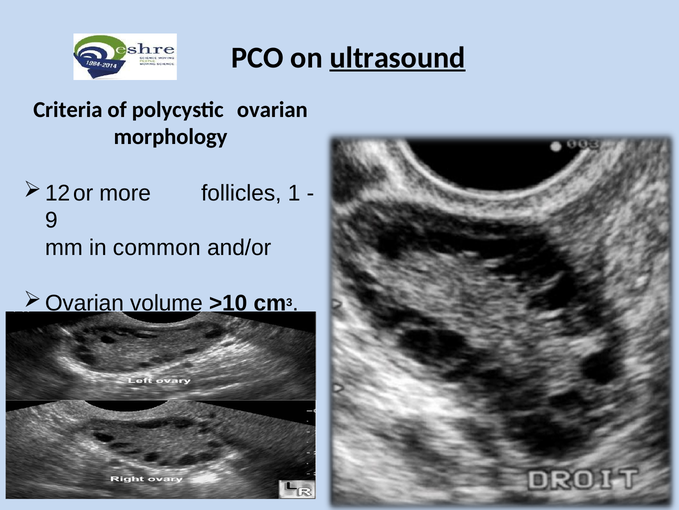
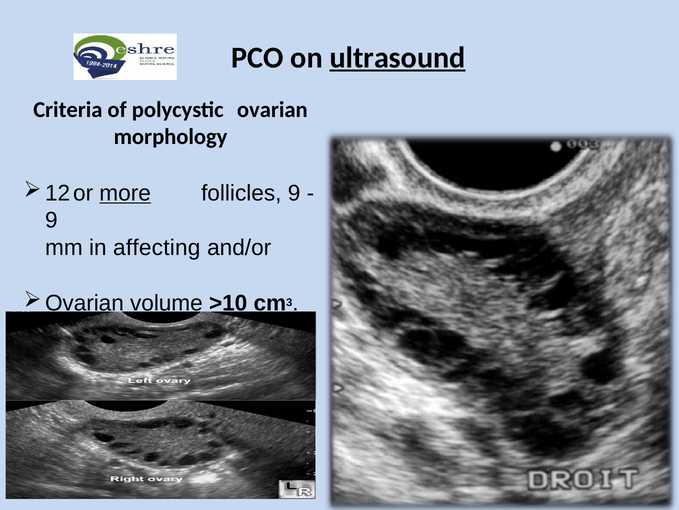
more underline: none -> present (125, 193)
follicles 1: 1 -> 9 (294, 193)
common: common -> affecting (157, 247)
